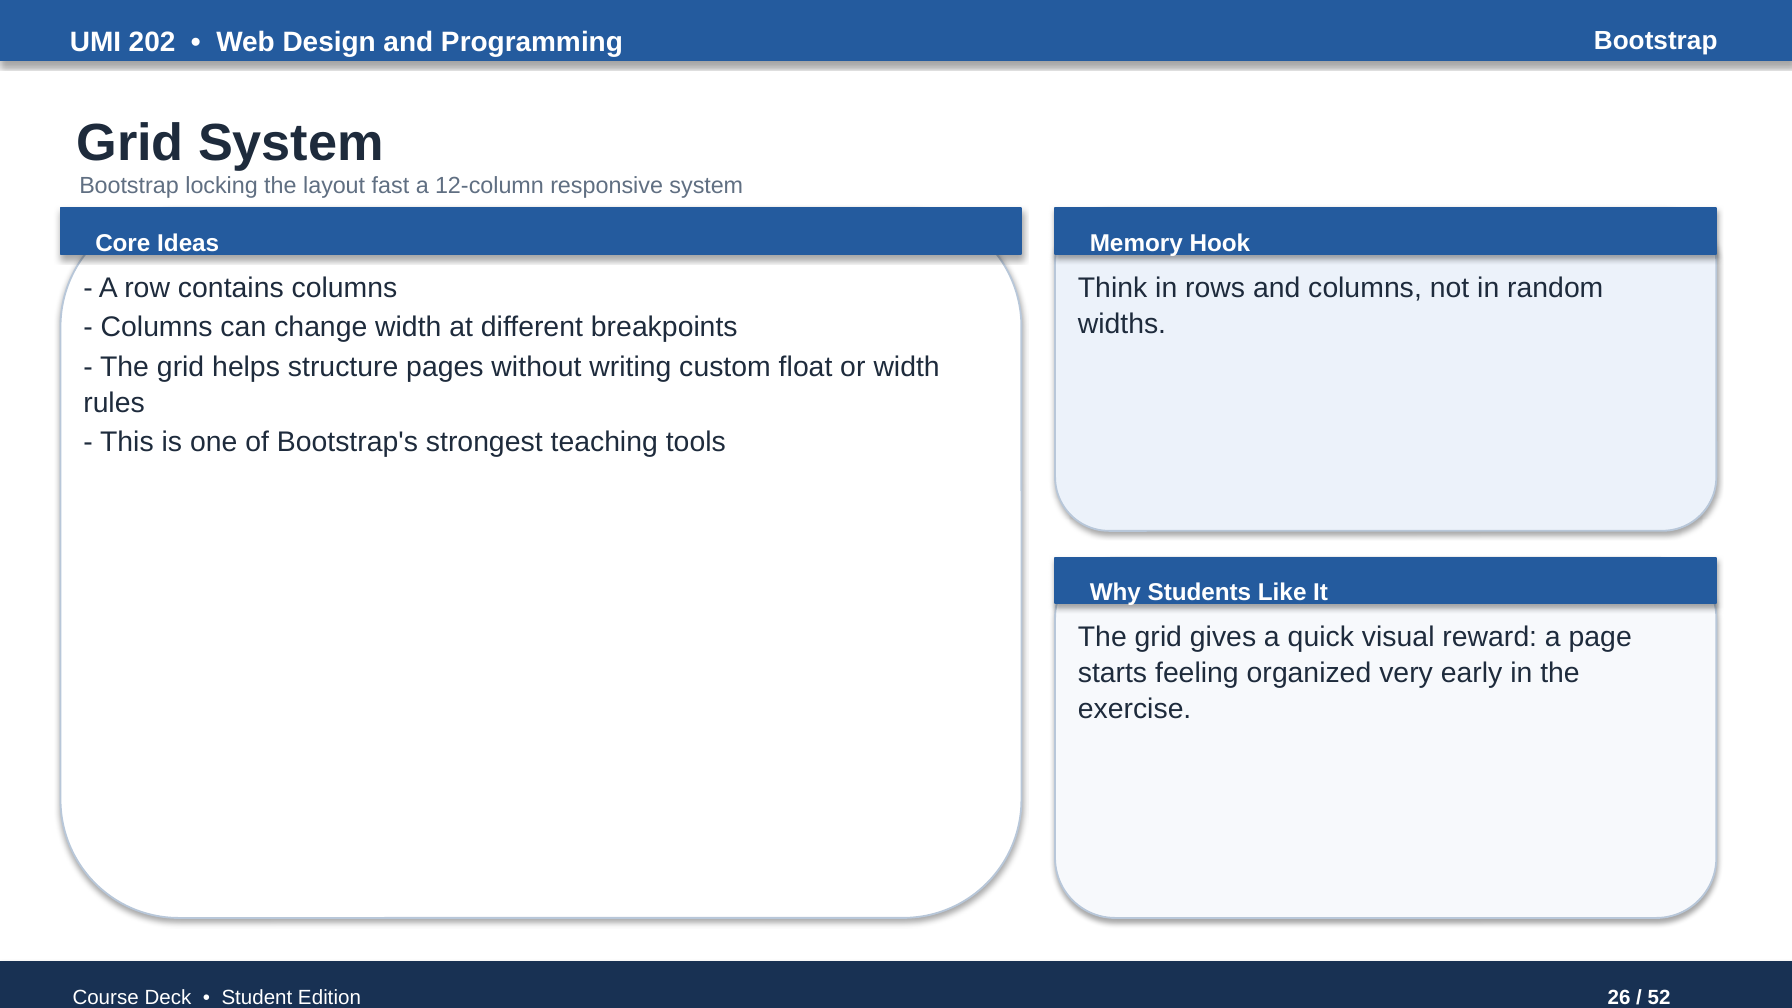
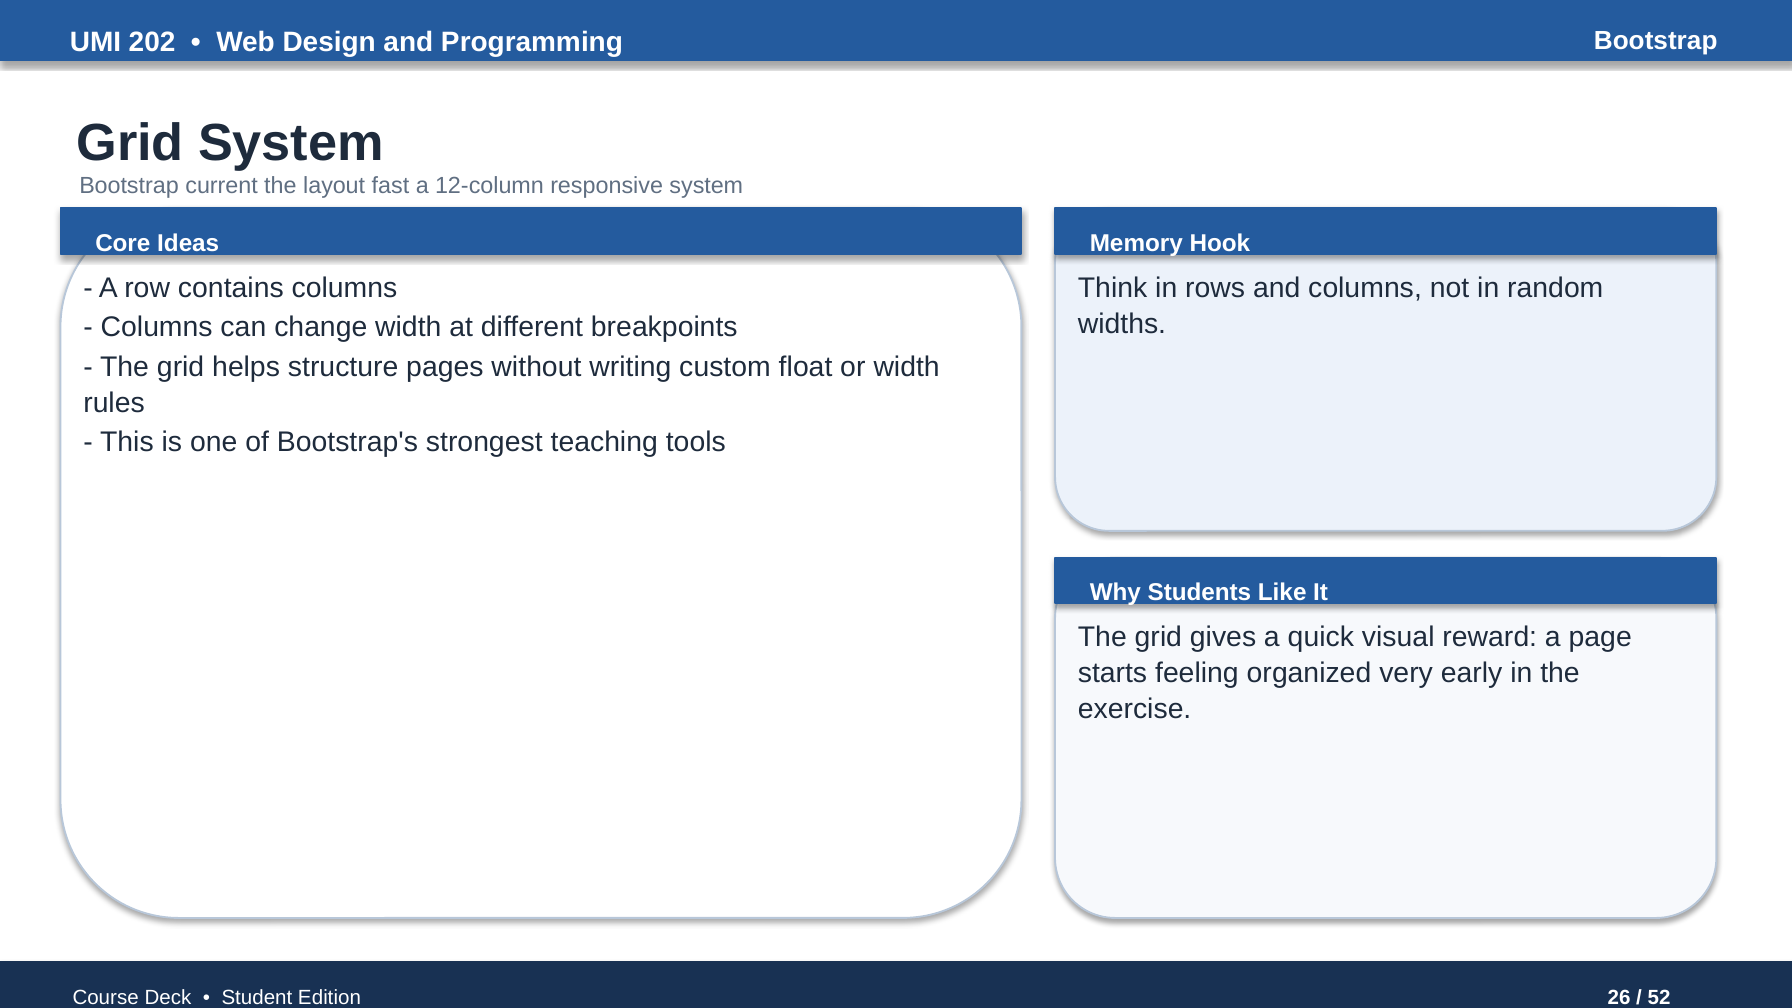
locking: locking -> current (222, 186)
